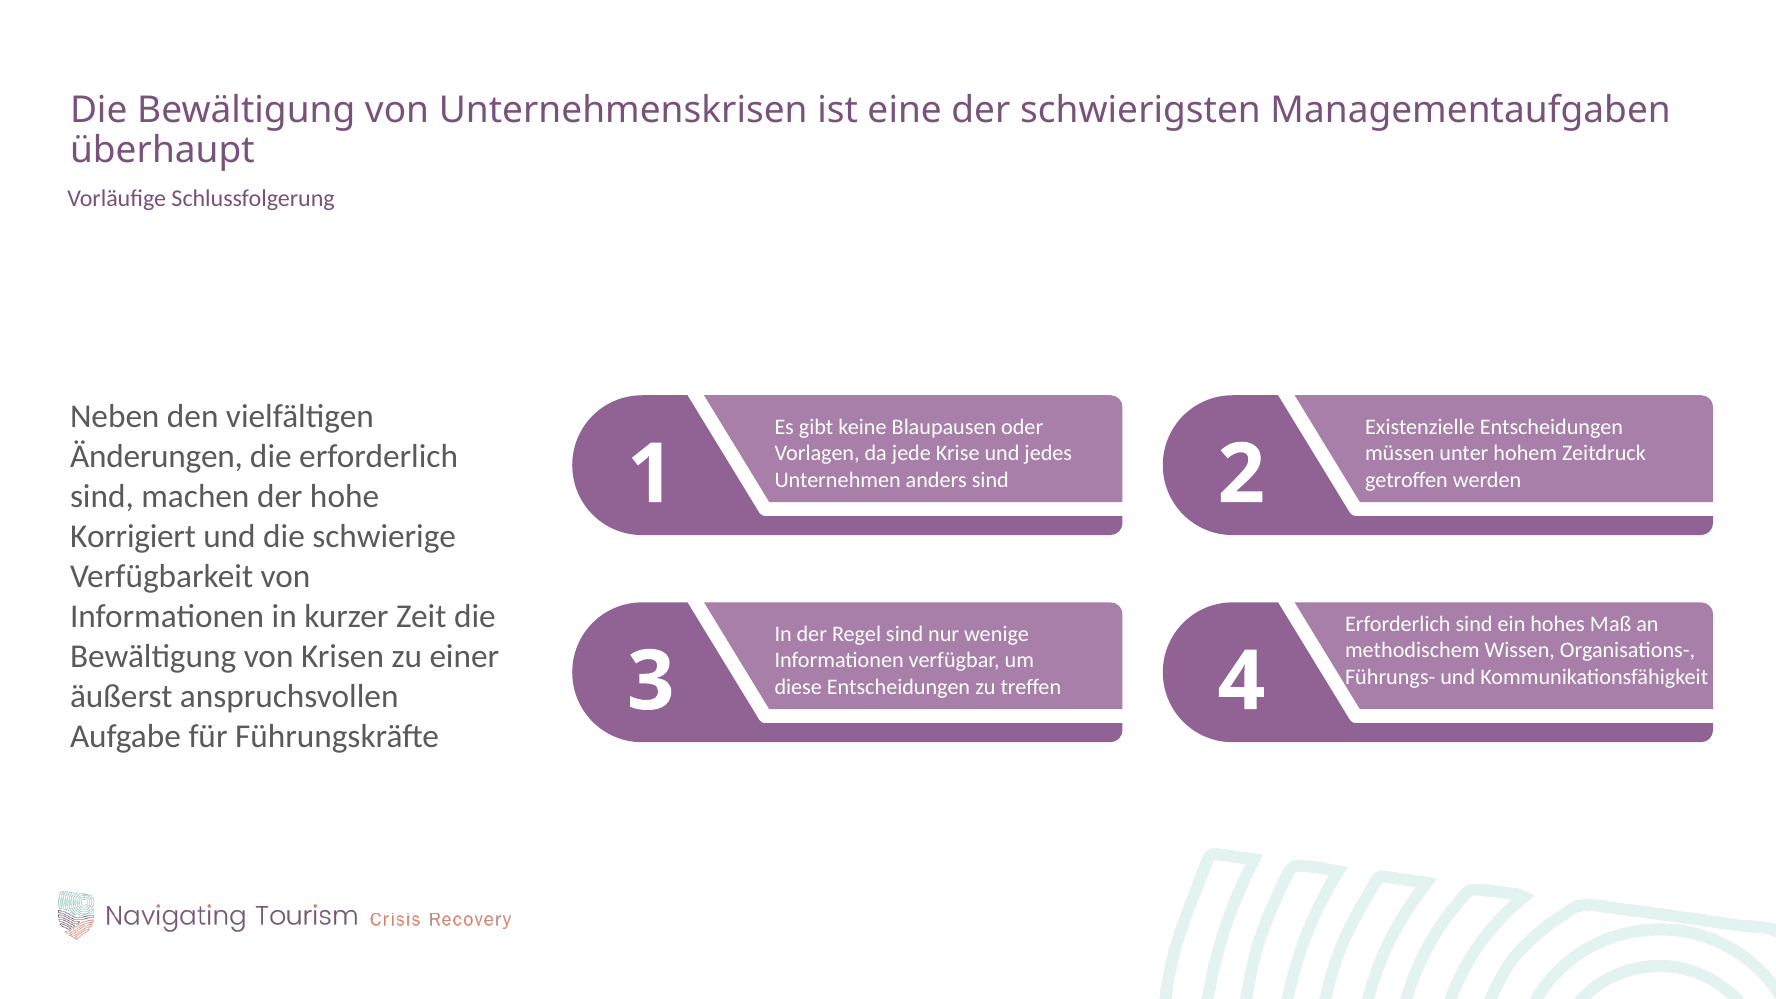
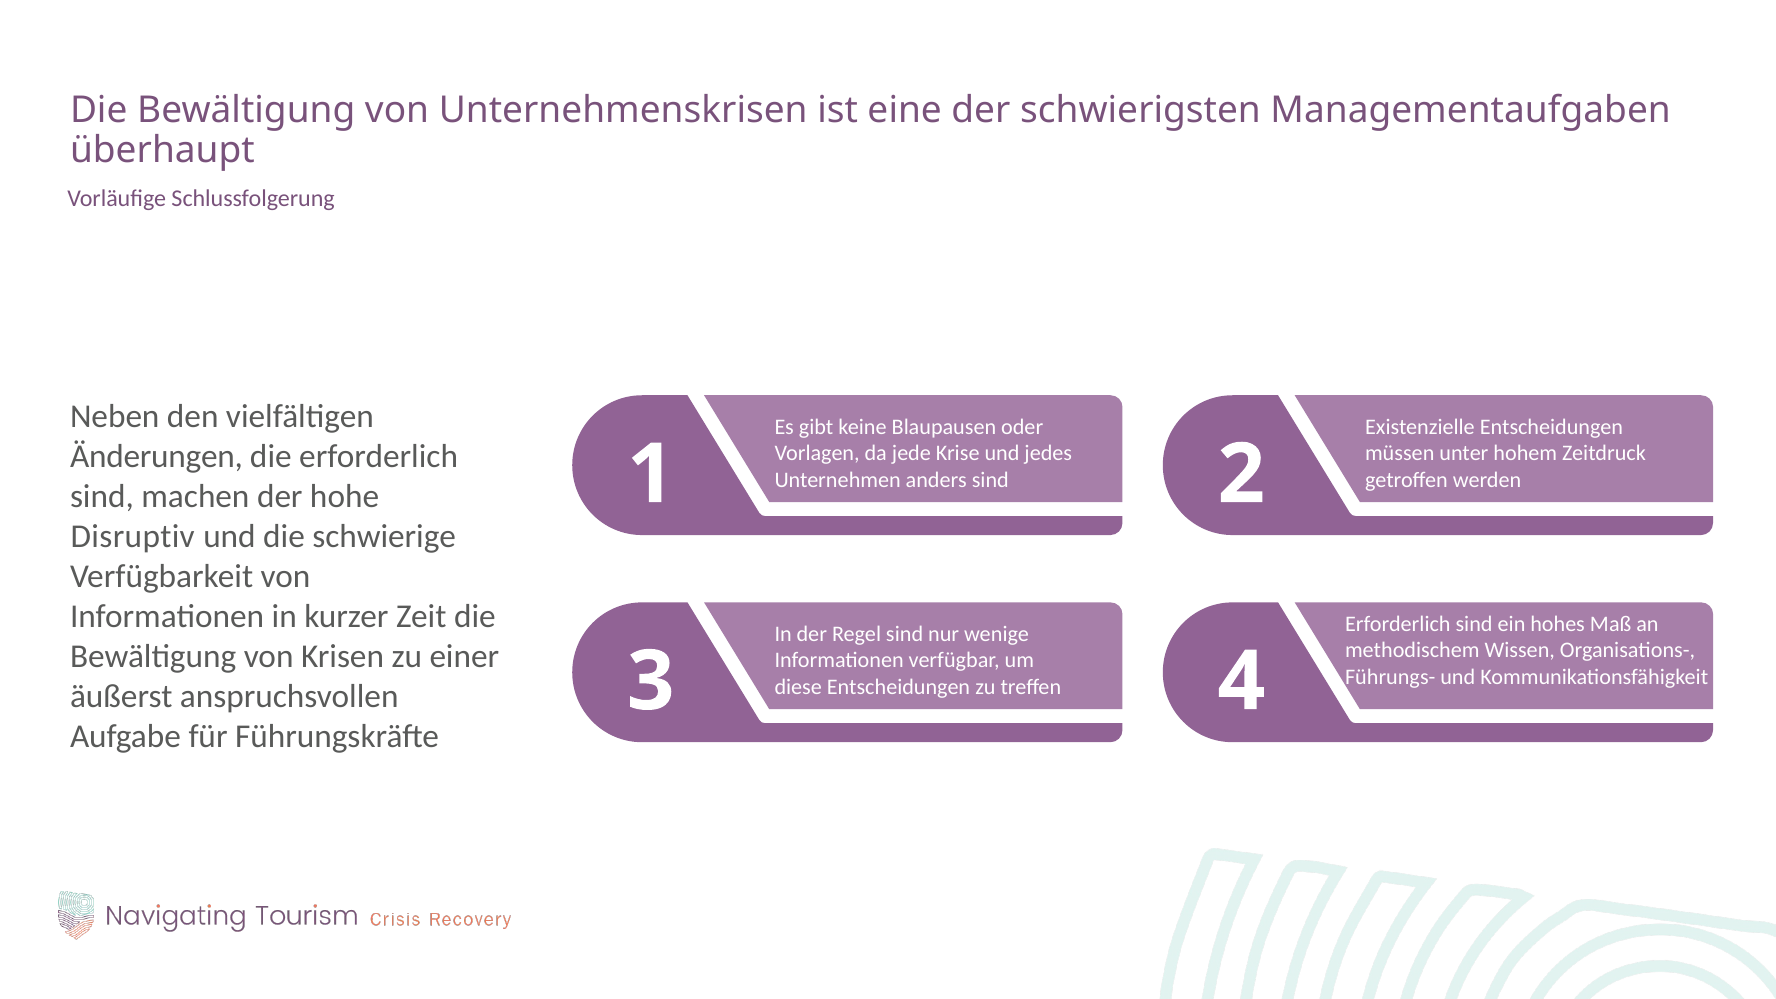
Korrigiert: Korrigiert -> Disruptiv (133, 536)
